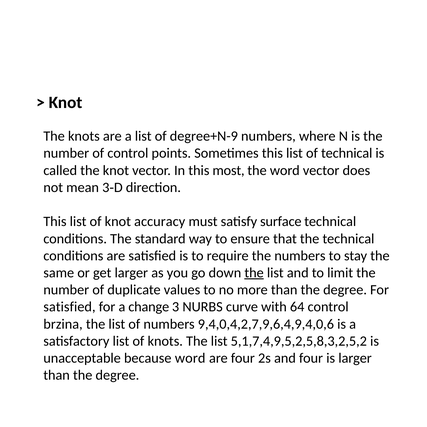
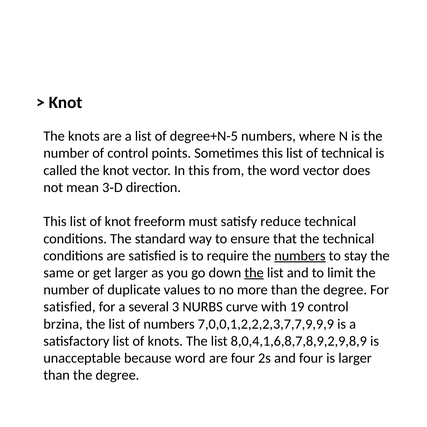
degree+N-9: degree+N-9 -> degree+N-5 (204, 136)
most: most -> from (228, 170)
accuracy: accuracy -> freeform (160, 222)
surface: surface -> reduce (281, 222)
numbers underline: none -> present (300, 256)
change: change -> several (149, 307)
64: 64 -> 19 (297, 307)
9,4,0,4,2,7,9,6,4,9,4,0,6: 9,4,0,4,2,7,9,6,4,9,4,0,6 -> 7,0,0,1,2,2,2,3,7,7,9,9,9 (266, 324)
5,1,7,4,9,5,2,5,8,3,2,5,2: 5,1,7,4,9,5,2,5,8,3,2,5,2 -> 8,0,4,1,6,8,7,8,9,2,9,8,9 (299, 341)
